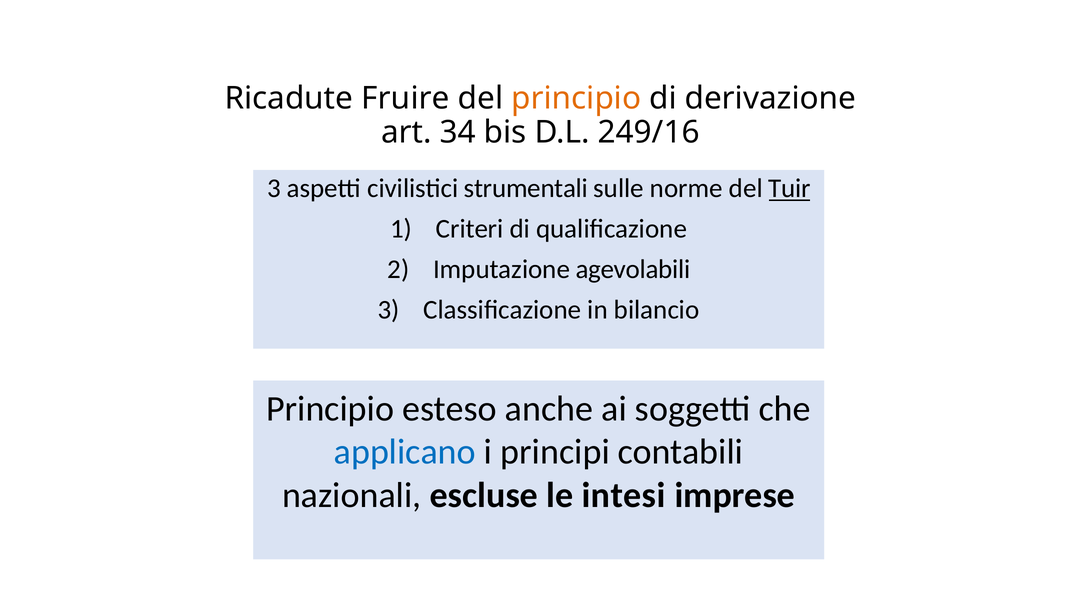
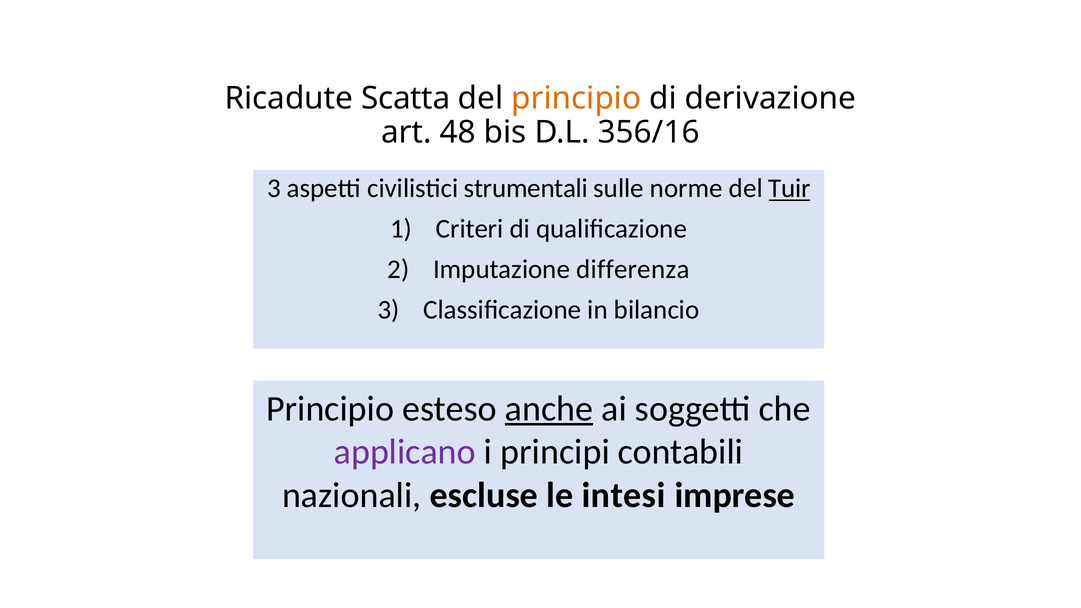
Fruire: Fruire -> Scatta (406, 98)
34: 34 -> 48 (458, 132)
249/16: 249/16 -> 356/16 (649, 132)
agevolabili: agevolabili -> differenza (633, 269)
anche underline: none -> present (549, 409)
applicano colour: blue -> purple (405, 452)
